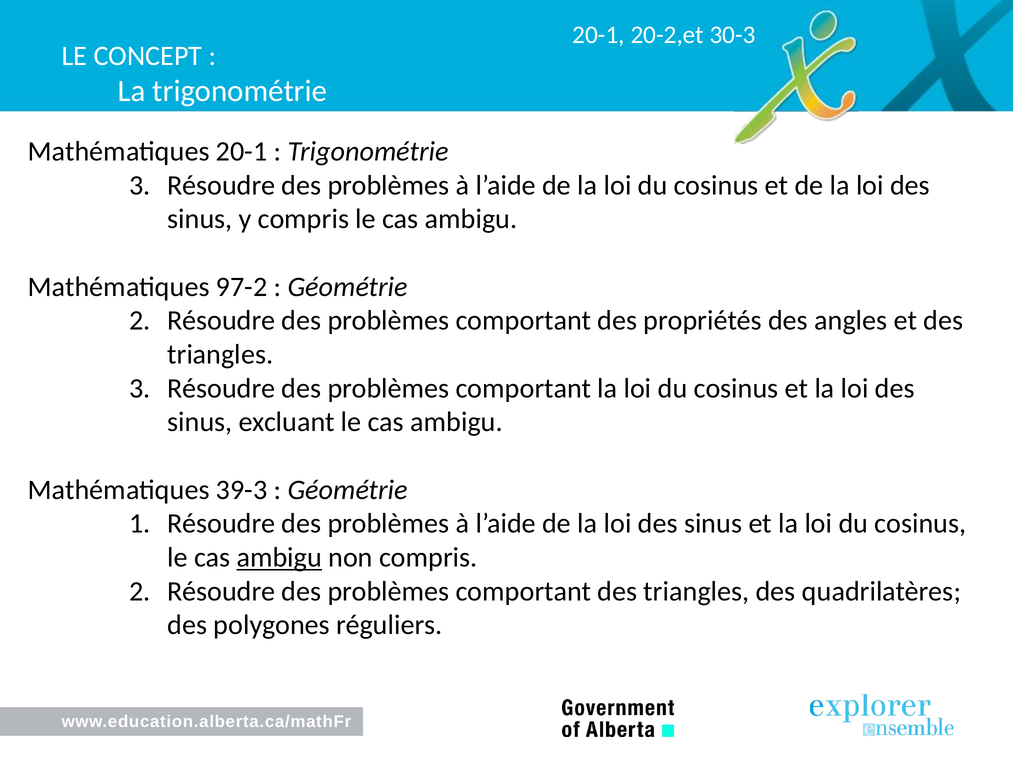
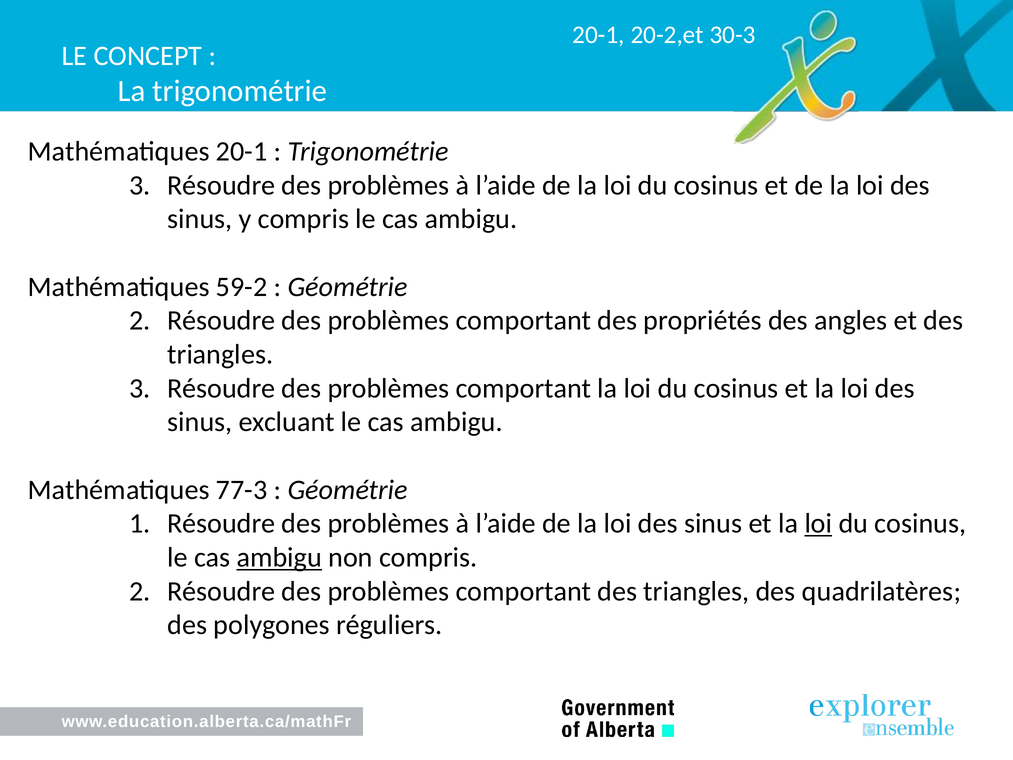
97-2: 97-2 -> 59-2 (242, 287)
39-3: 39-3 -> 77-3 (242, 490)
loi underline: none -> present (818, 523)
